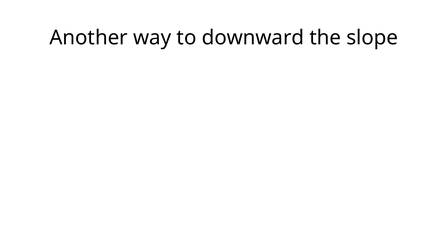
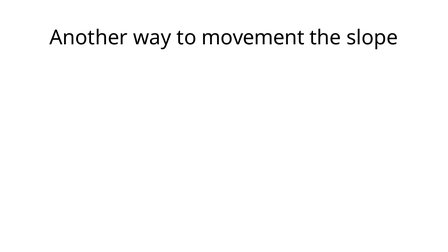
downward: downward -> movement (253, 38)
